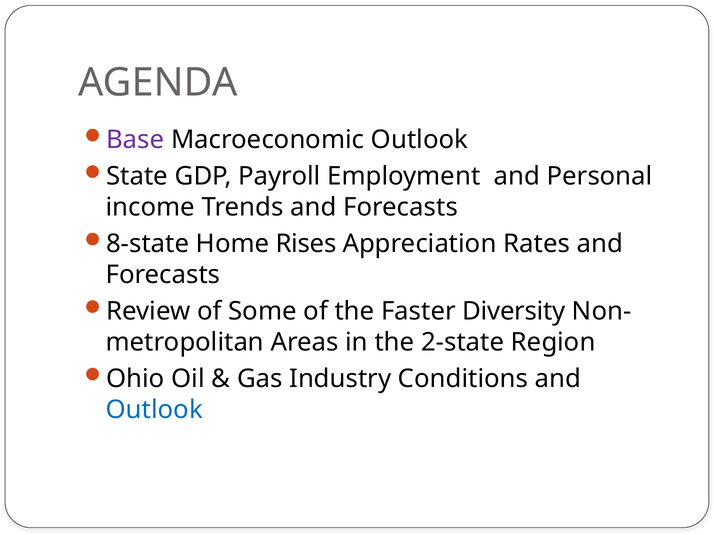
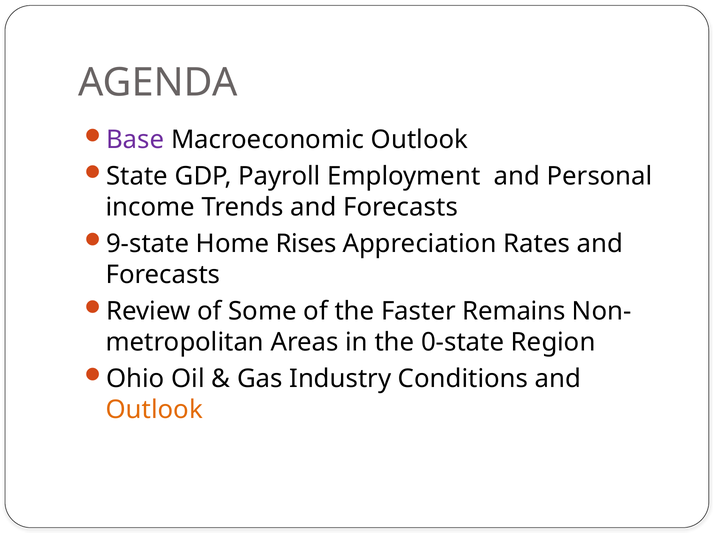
8-state: 8-state -> 9-state (148, 244)
Diversity: Diversity -> Remains (514, 312)
2-state: 2-state -> 0-state (463, 343)
Outlook colour: blue -> orange (154, 410)
